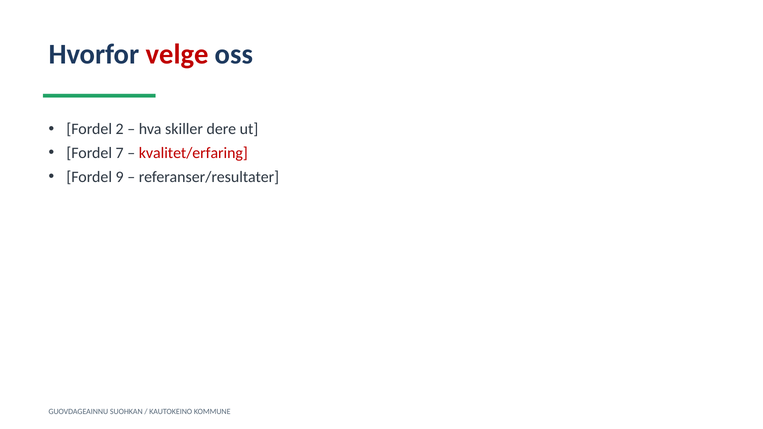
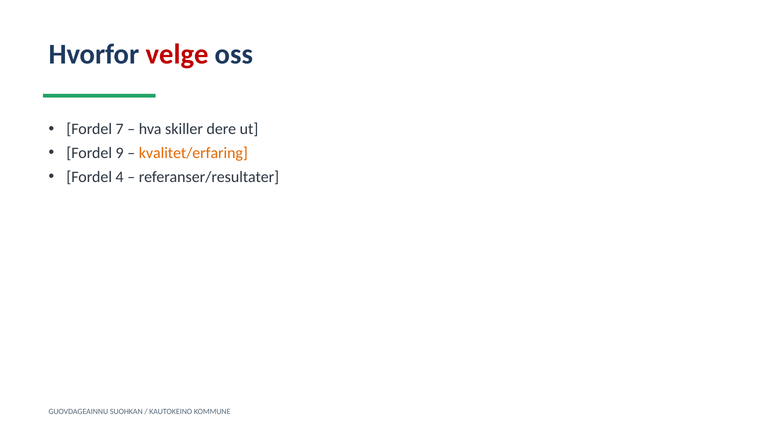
2: 2 -> 7 (120, 129)
7: 7 -> 9 (120, 153)
kvalitet/erfaring colour: red -> orange (193, 153)
9: 9 -> 4 (120, 177)
